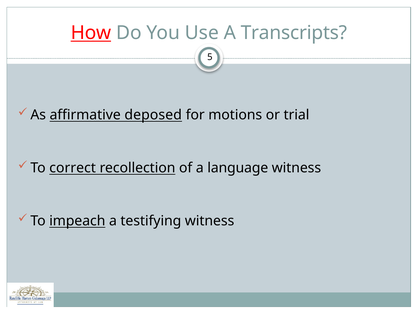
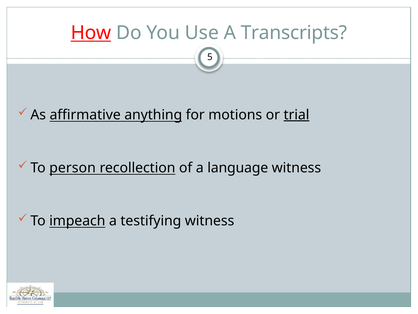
deposed: deposed -> anything (153, 115)
trial underline: none -> present (296, 115)
correct: correct -> person (73, 168)
